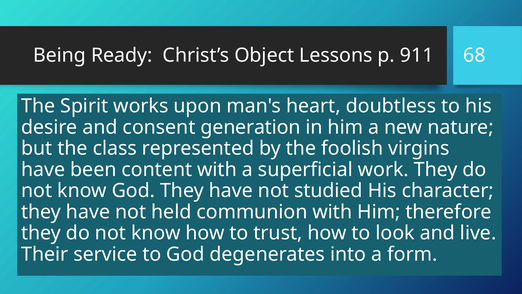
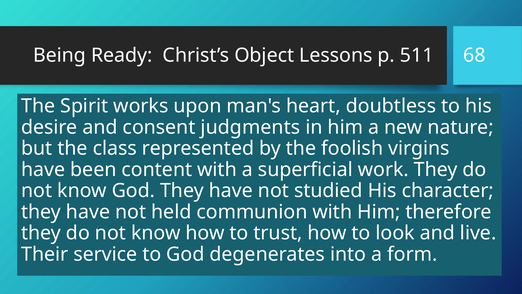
911: 911 -> 511 (417, 55)
generation: generation -> judgments (250, 127)
